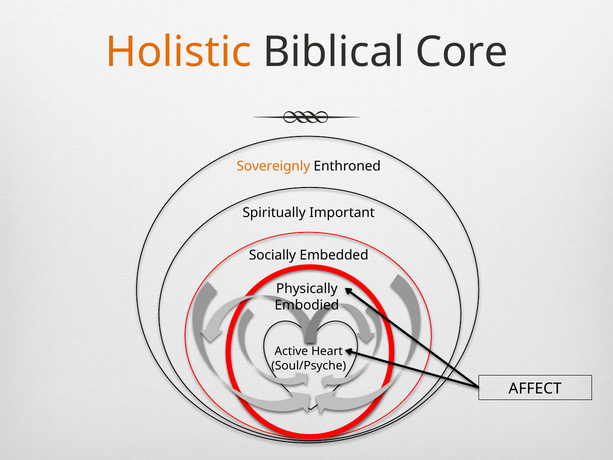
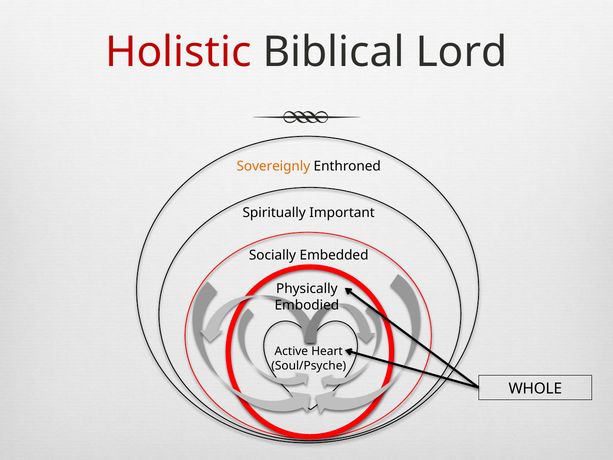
Holistic colour: orange -> red (178, 52)
Core: Core -> Lord (461, 52)
AFFECT: AFFECT -> WHOLE (535, 388)
